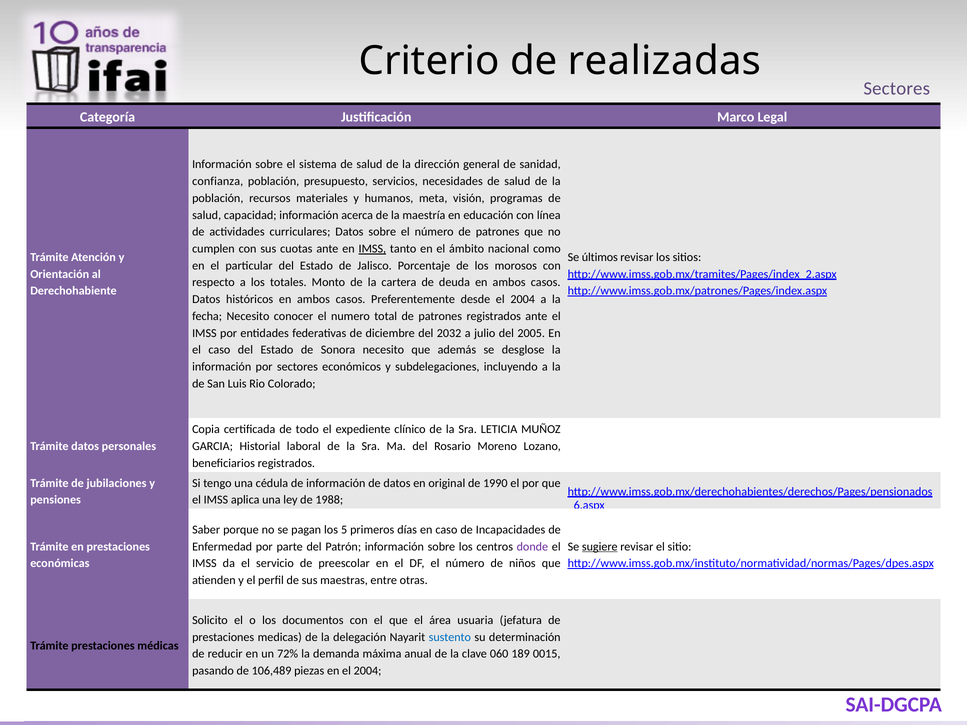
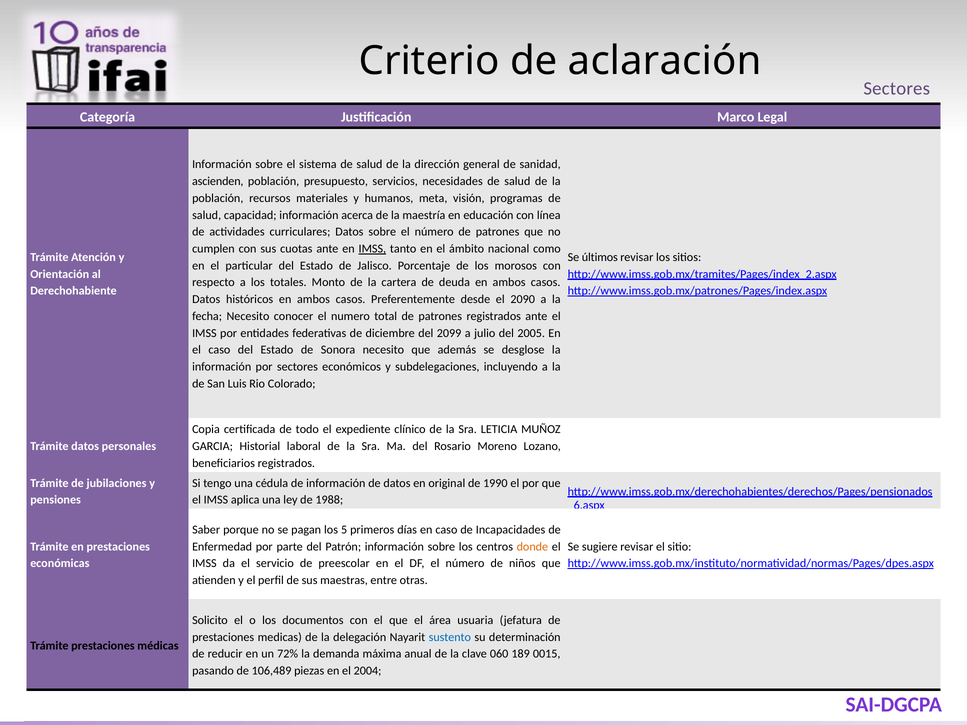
realizadas: realizadas -> aclaración (665, 61)
confianza: confianza -> ascienden (218, 181)
desde el 2004: 2004 -> 2090 (523, 299)
2032: 2032 -> 2099 (449, 333)
donde colour: purple -> orange (532, 547)
sugiere underline: present -> none (600, 547)
